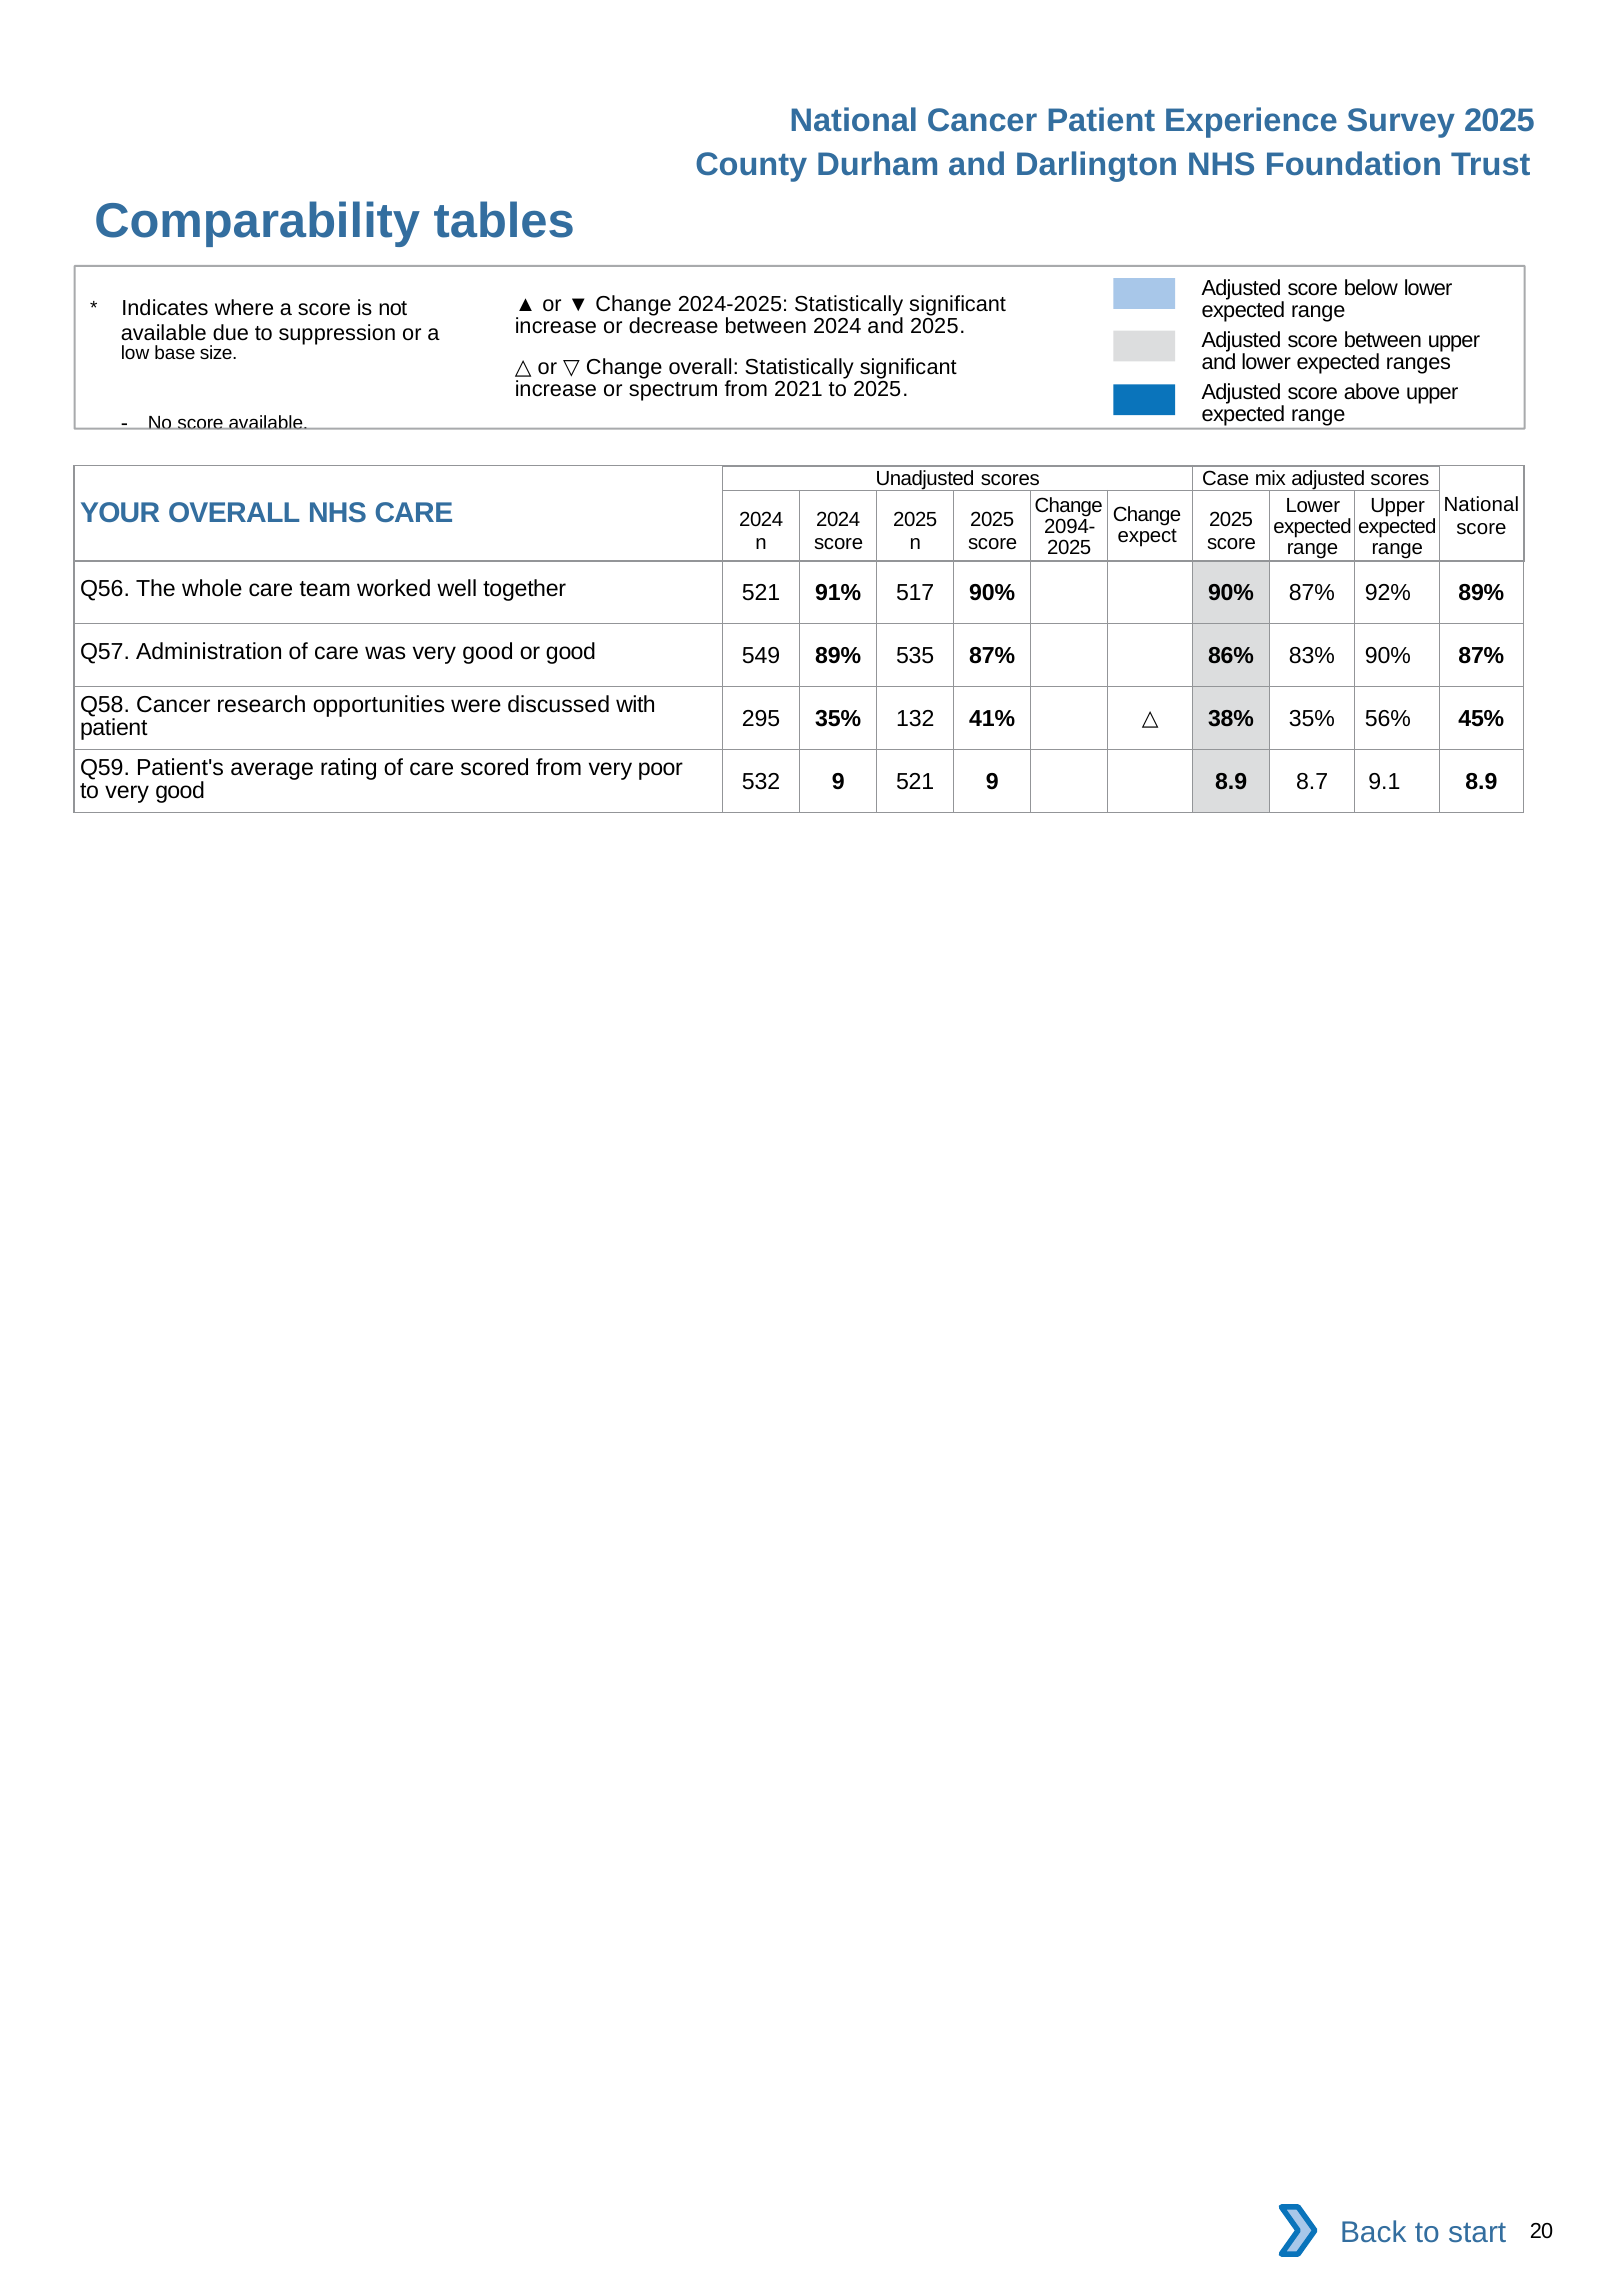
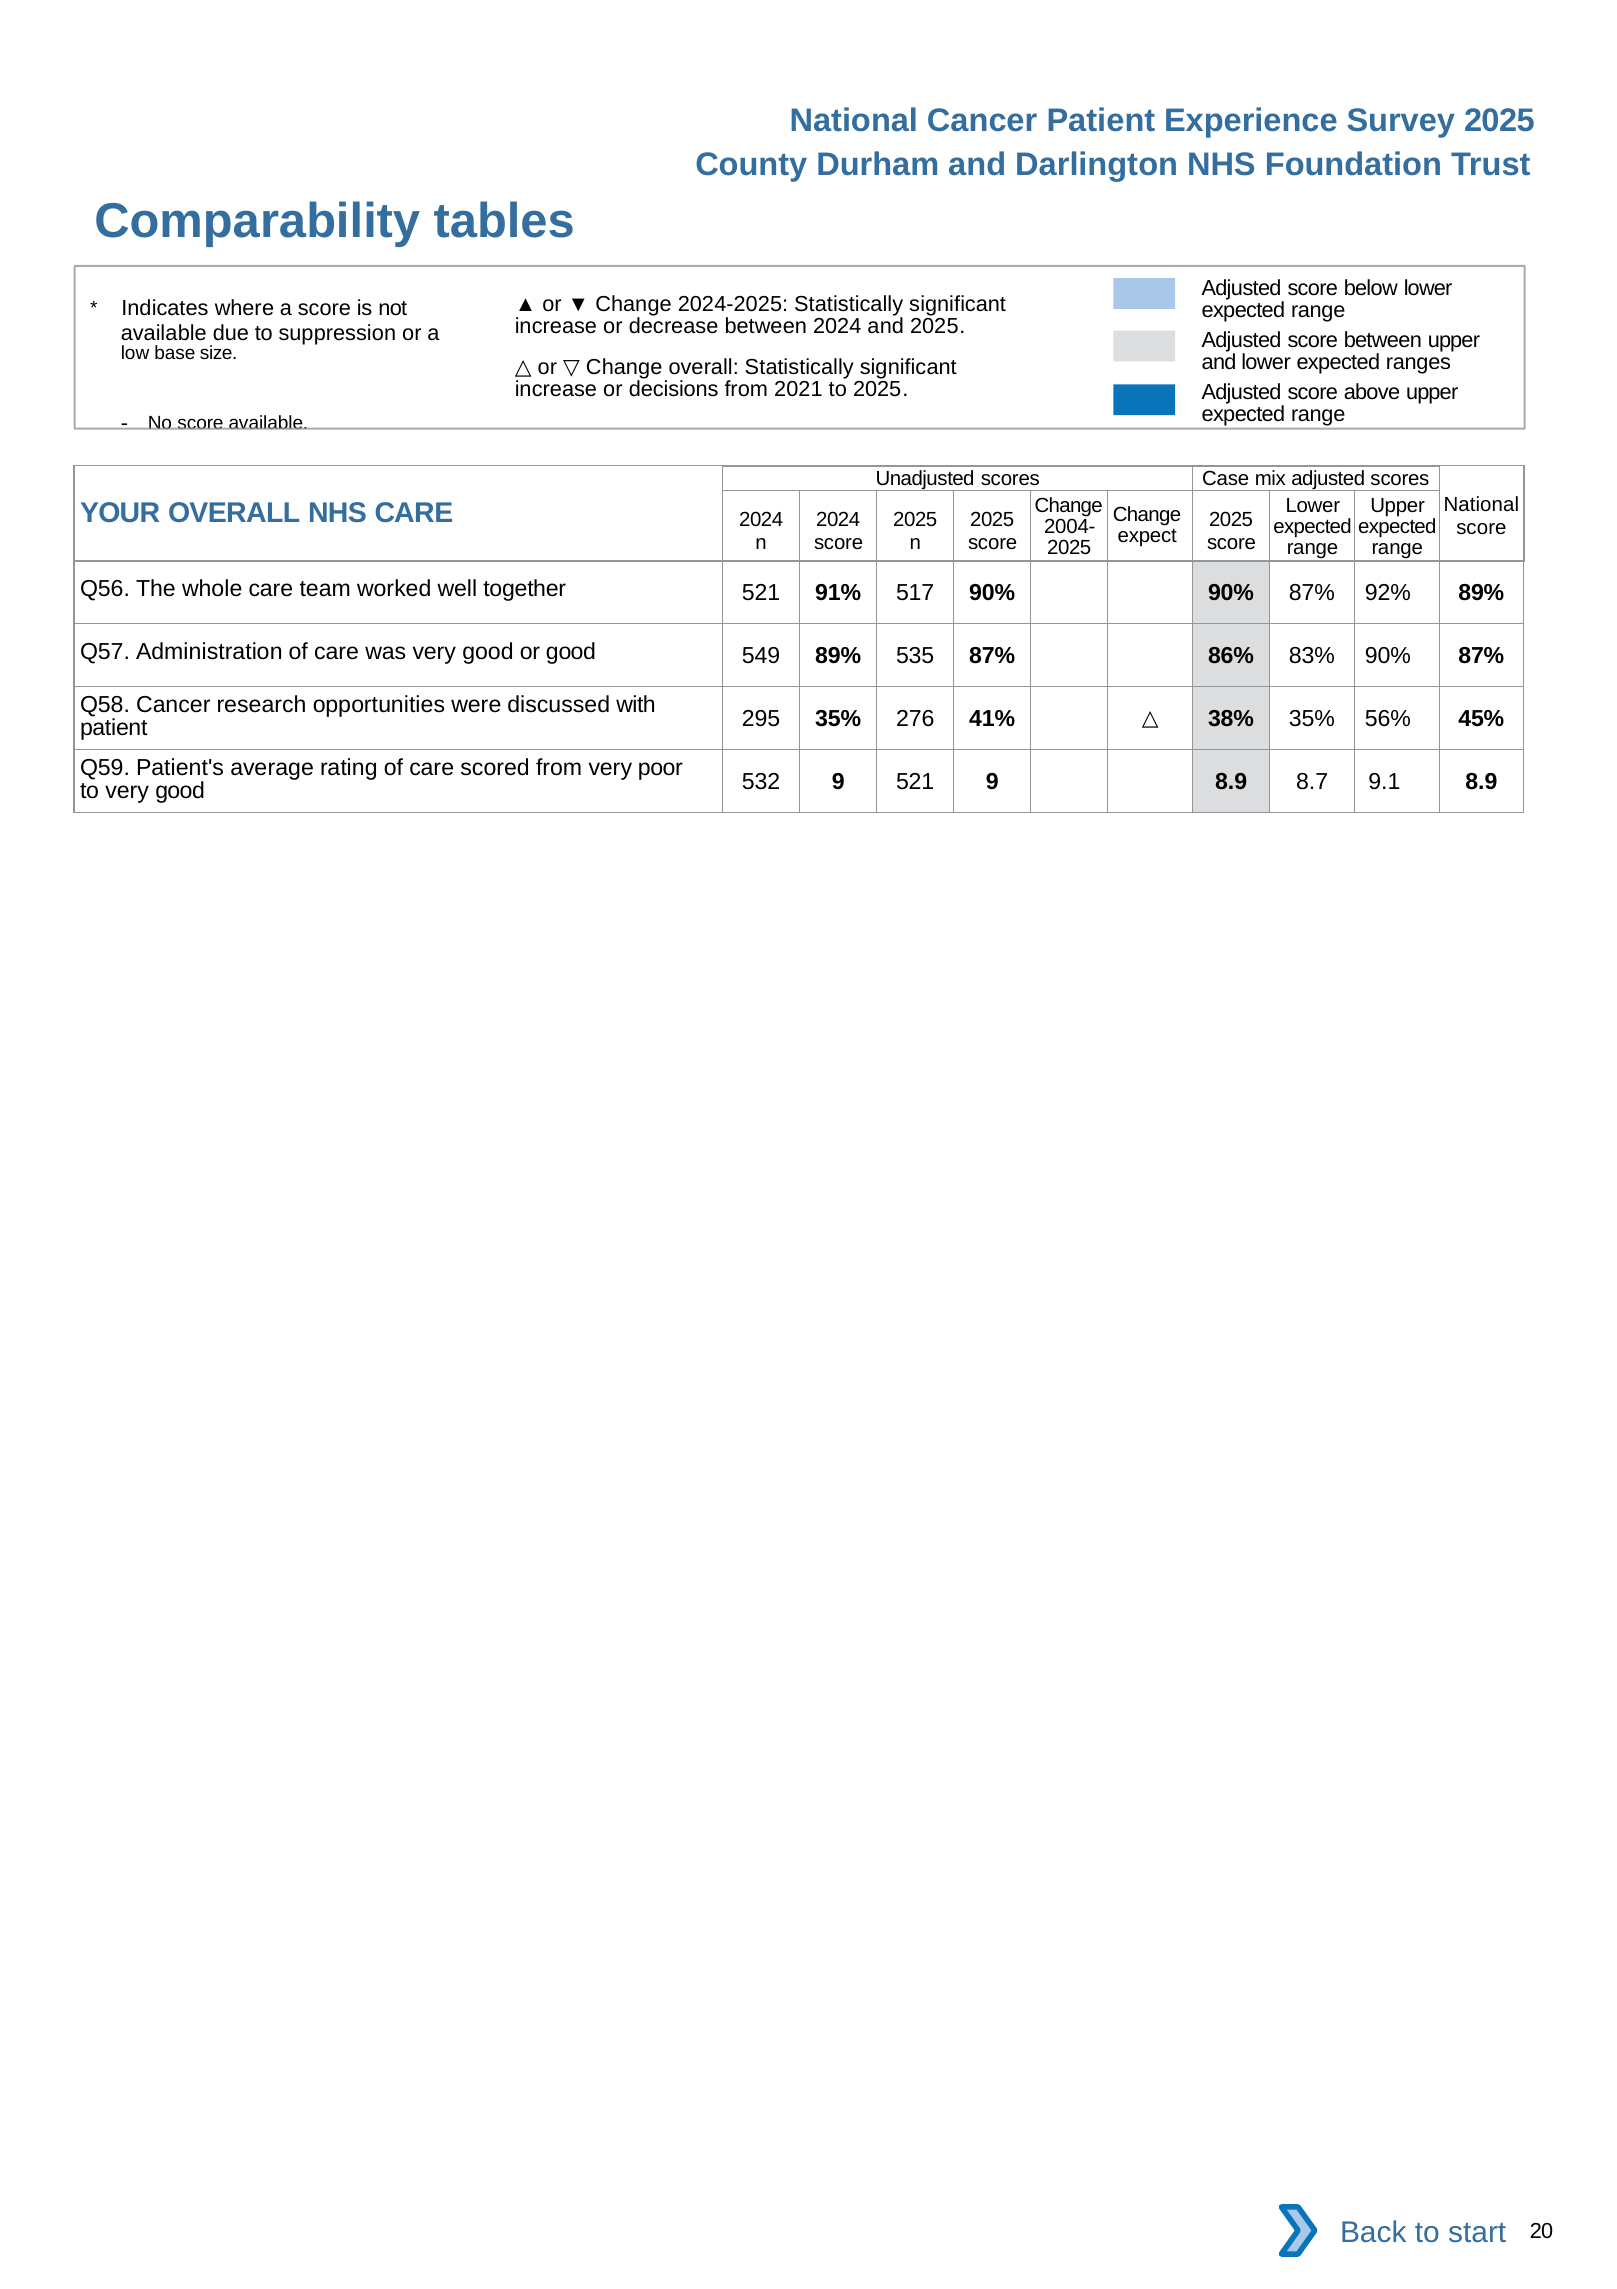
spectrum: spectrum -> decisions (674, 389)
2094-: 2094- -> 2004- (1070, 527)
132: 132 -> 276 (915, 718)
